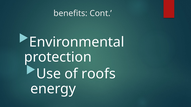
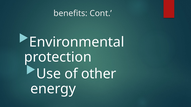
roofs: roofs -> other (99, 74)
